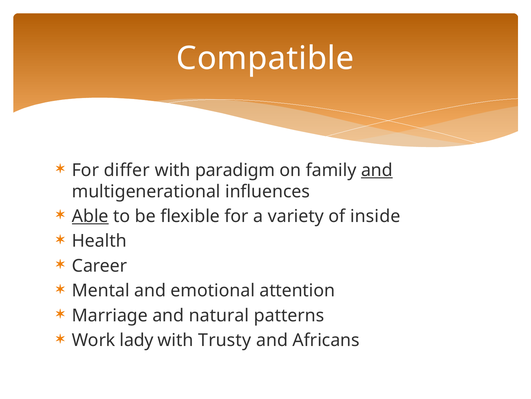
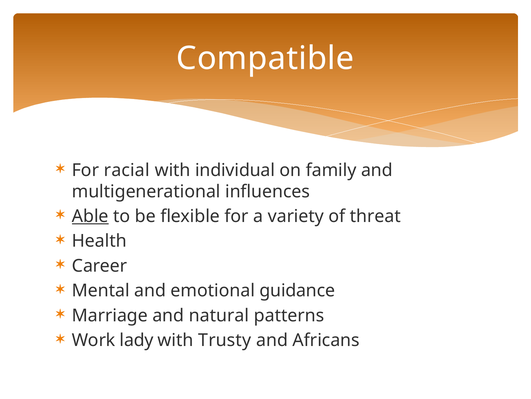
differ: differ -> racial (127, 170)
paradigm: paradigm -> individual (235, 170)
and underline: present -> none (377, 170)
inside: inside -> threat (375, 216)
attention: attention -> guidance (297, 290)
